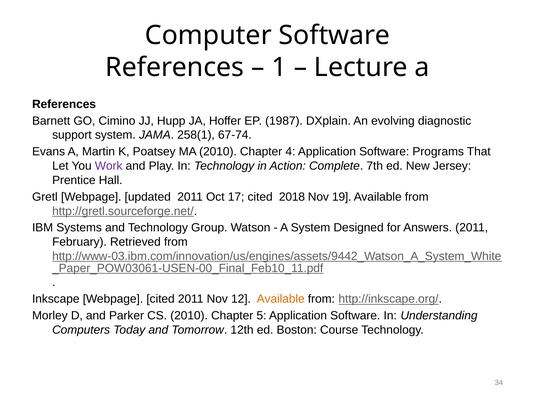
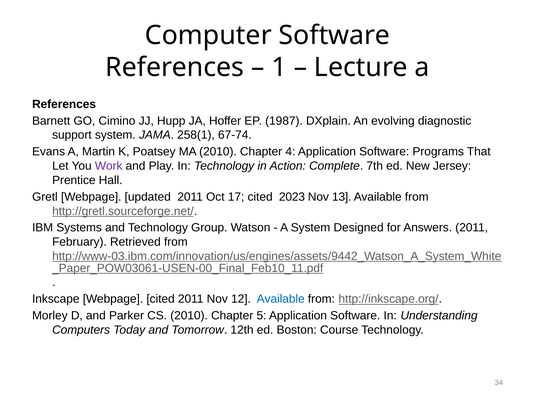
2018: 2018 -> 2023 (292, 197)
19: 19 -> 13 (342, 197)
Available colour: orange -> blue (281, 299)
